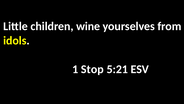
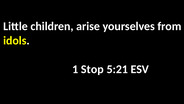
wine: wine -> arise (88, 26)
